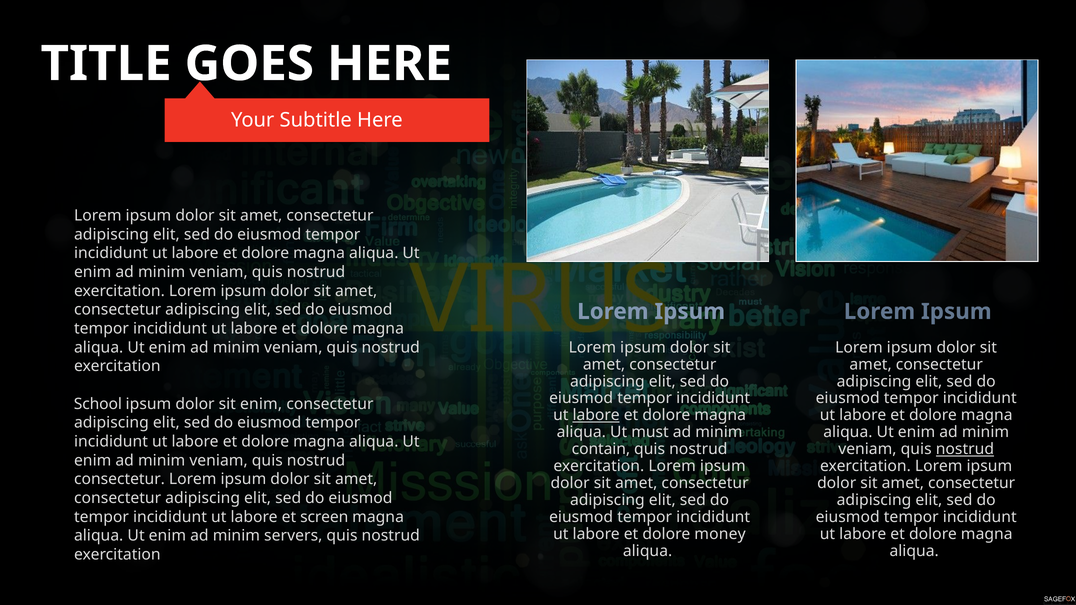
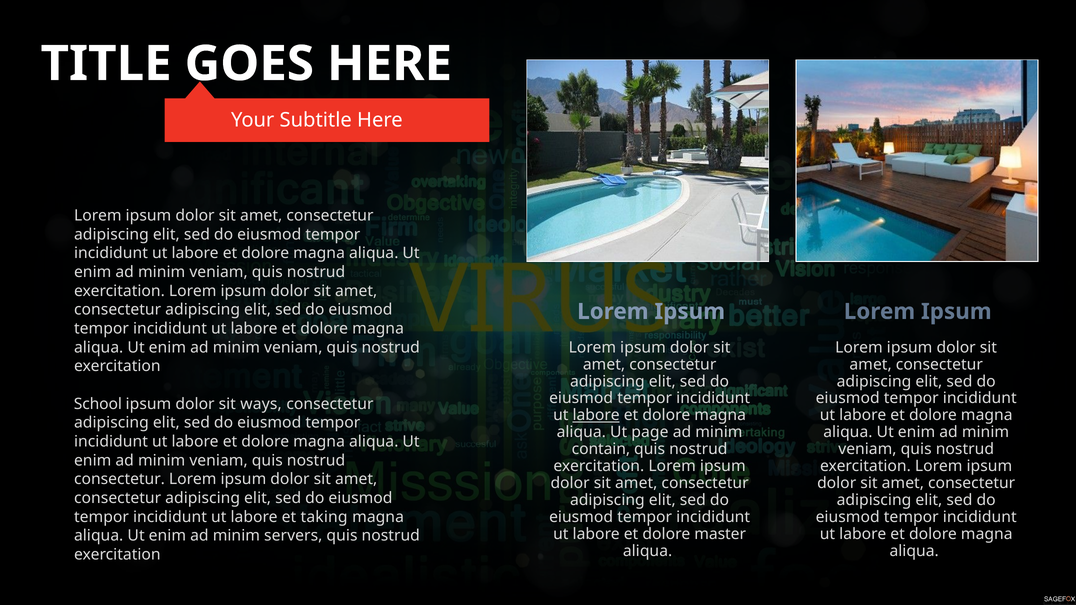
sit enim: enim -> ways (261, 404)
must: must -> page (650, 432)
nostrud underline: present -> none (965, 449)
screen: screen -> taking (324, 517)
money: money -> master (720, 534)
